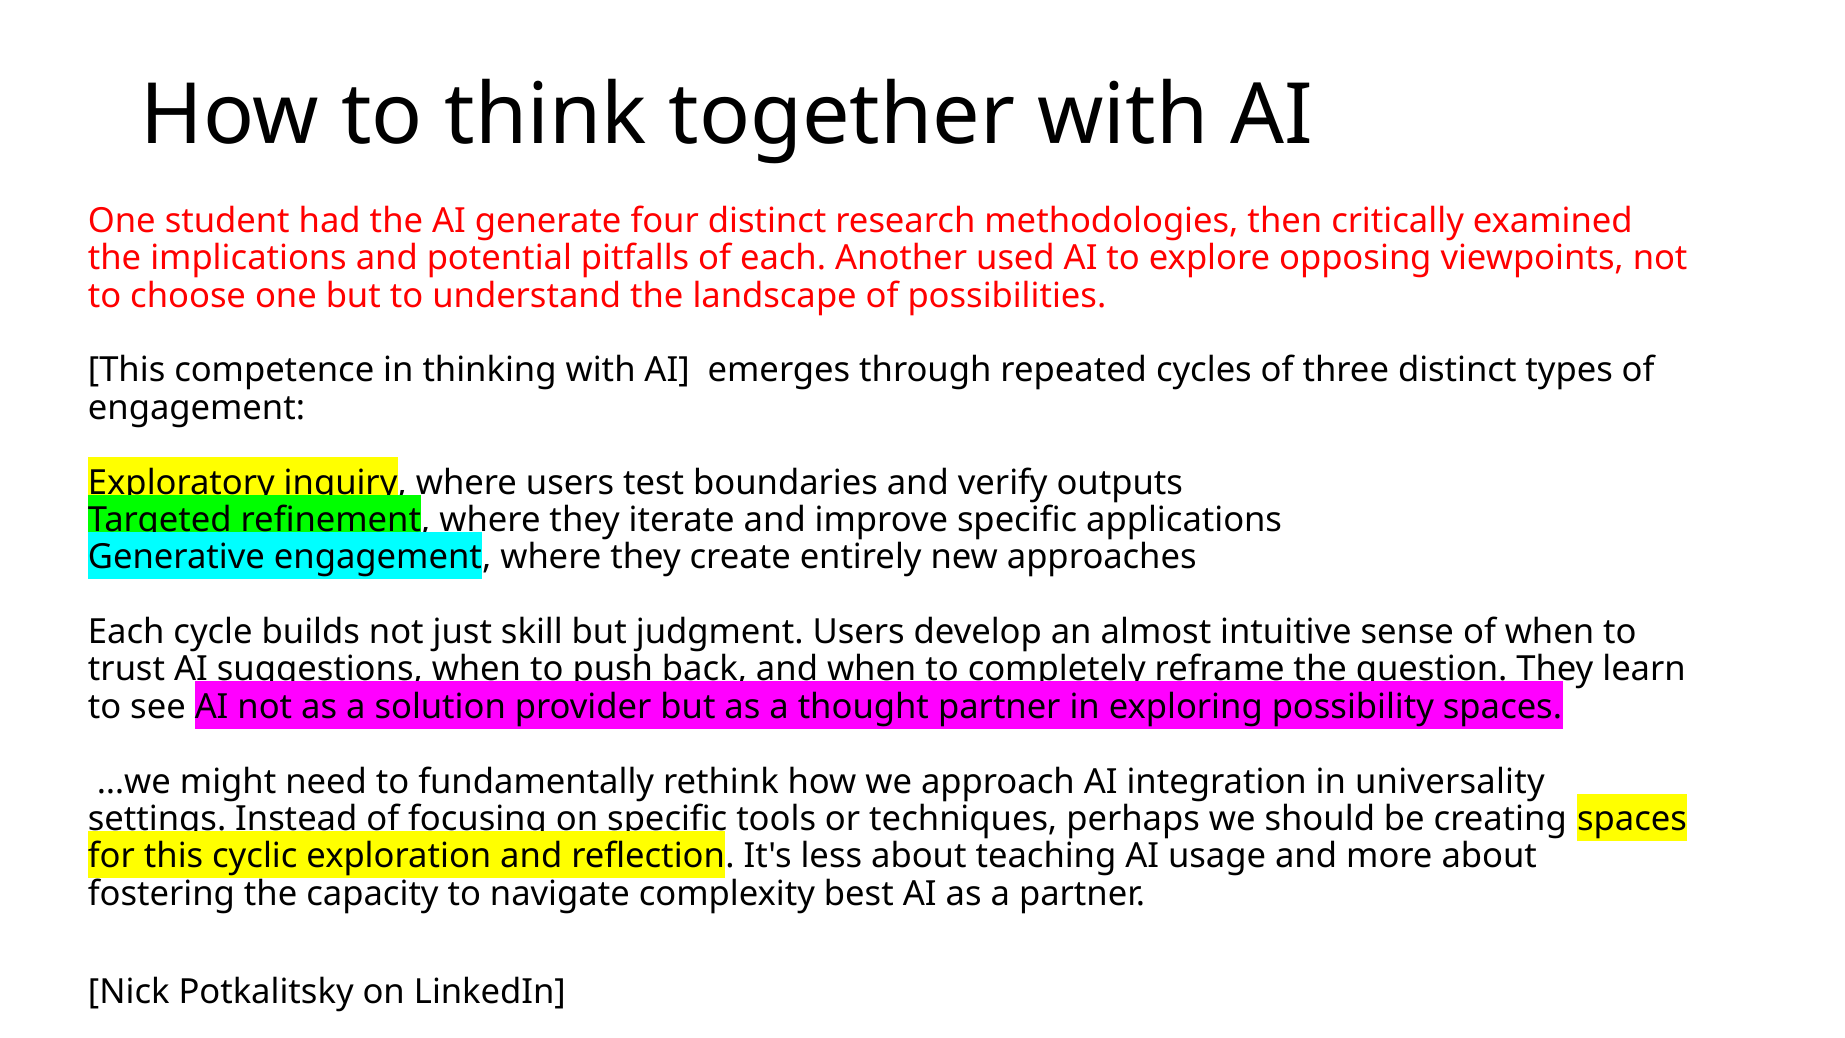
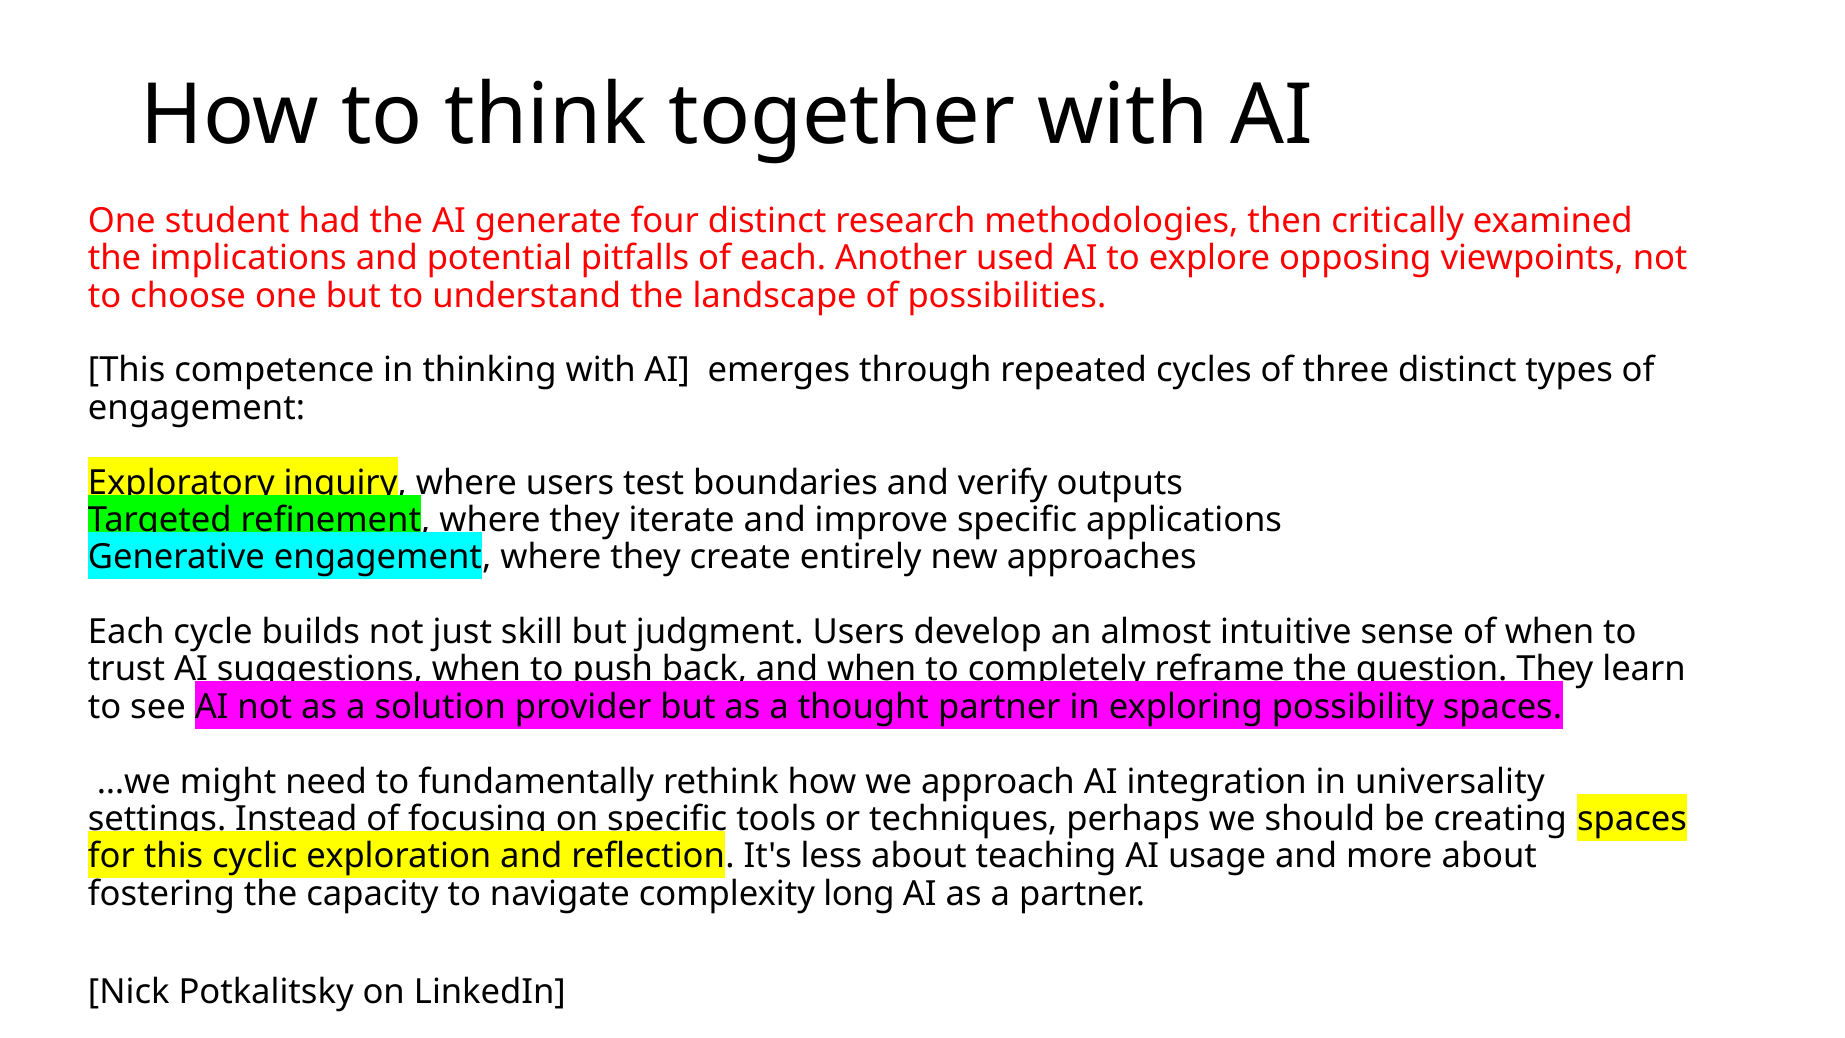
best: best -> long (859, 894)
